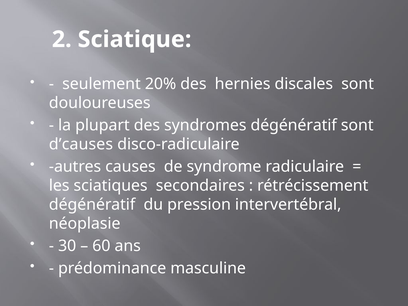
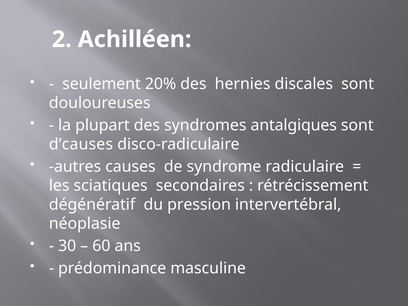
Sciatique: Sciatique -> Achilléen (135, 39)
syndromes dégénératif: dégénératif -> antalgiques (294, 125)
